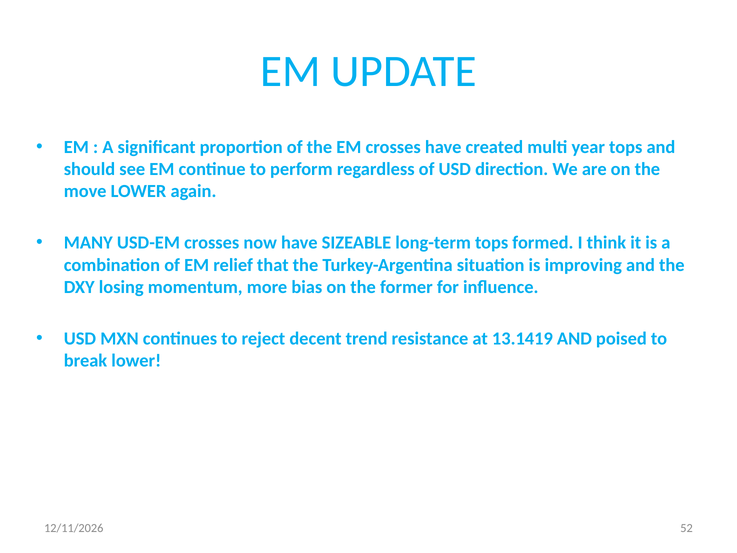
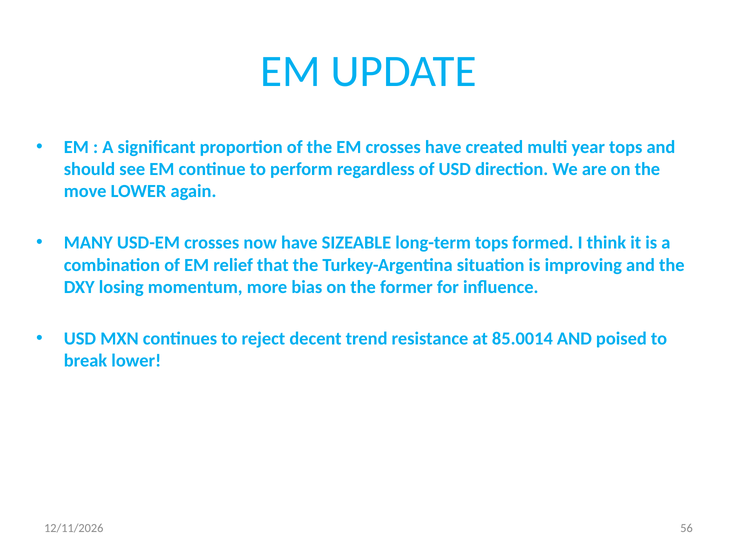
13.1419: 13.1419 -> 85.0014 (522, 339)
52: 52 -> 56 (687, 528)
